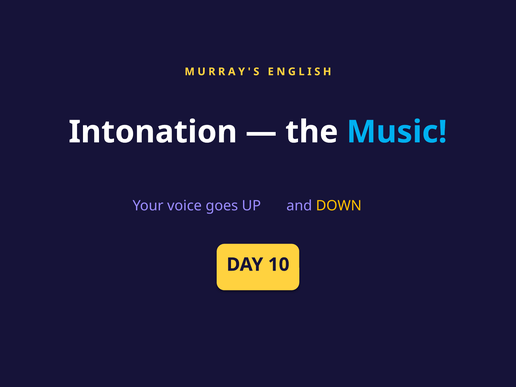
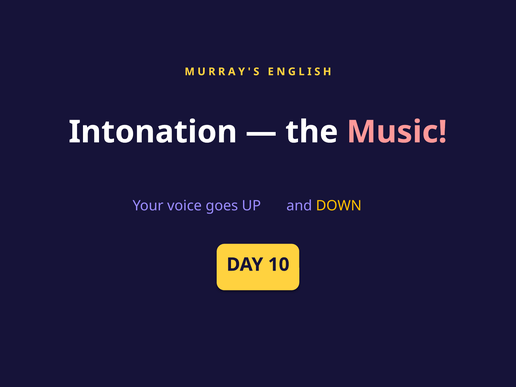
Music colour: light blue -> pink (397, 132)
